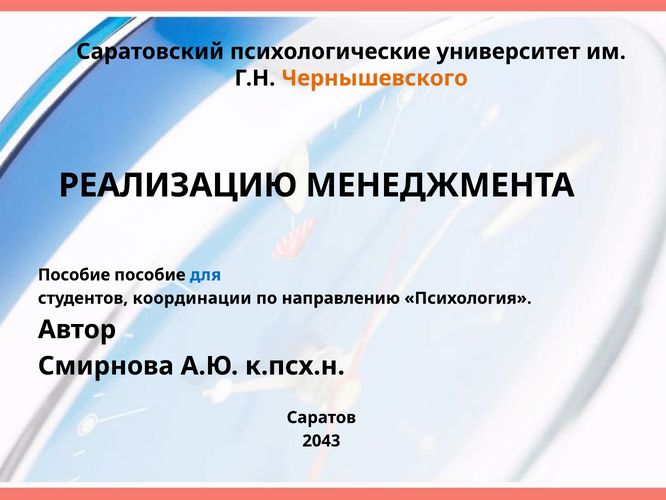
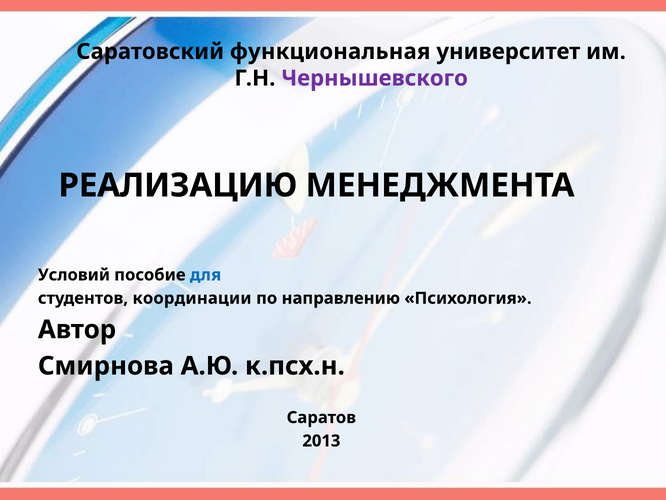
психологические: психологические -> функциональная (330, 52)
Чернышевского colour: orange -> purple (375, 78)
Пособие: Пособие -> Условий (74, 275)
2043: 2043 -> 2013 (321, 440)
